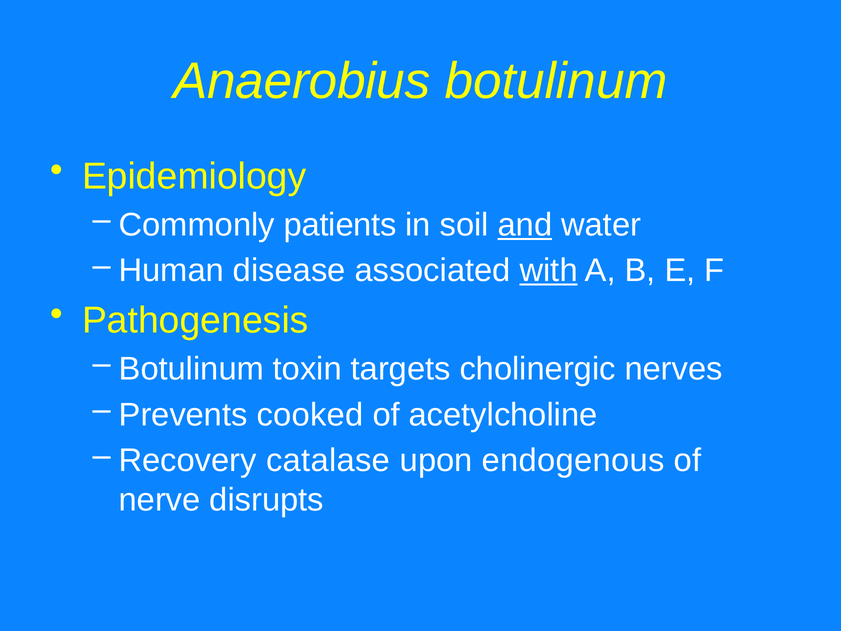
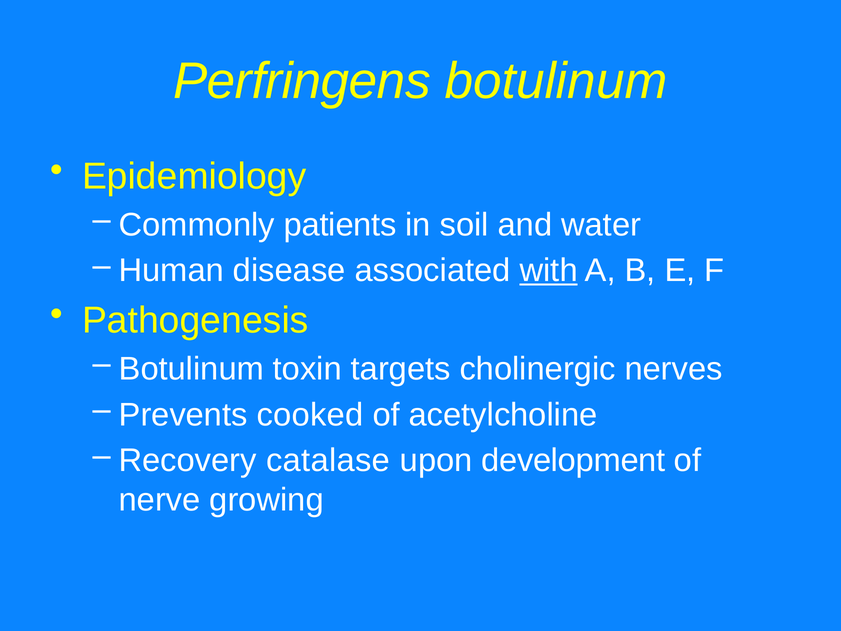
Anaerobius: Anaerobius -> Perfringens (302, 81)
and underline: present -> none (525, 225)
endogenous: endogenous -> development (573, 460)
disrupts: disrupts -> growing (267, 500)
